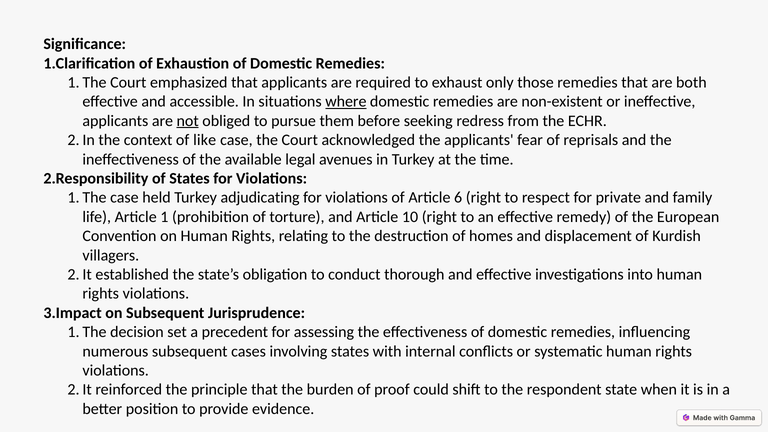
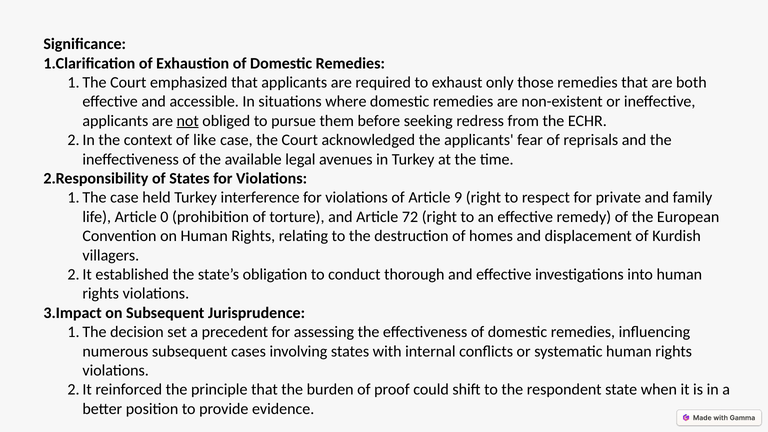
where underline: present -> none (346, 102)
adjudicating: adjudicating -> interference (260, 198)
6: 6 -> 9 (458, 198)
1: 1 -> 0 (164, 217)
10: 10 -> 72 (410, 217)
